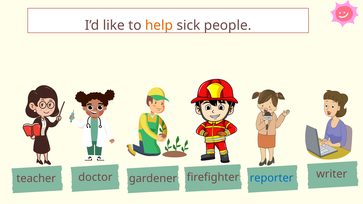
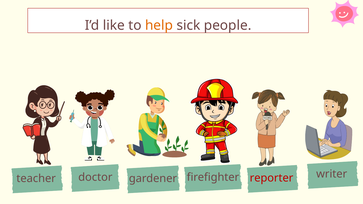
reporter colour: blue -> red (272, 178)
